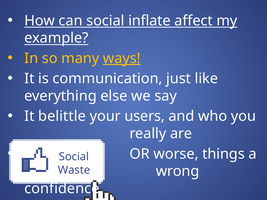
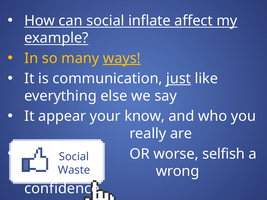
just underline: none -> present (179, 79)
belittle: belittle -> appear (62, 116)
users: users -> know (145, 116)
things: things -> selfish (224, 154)
